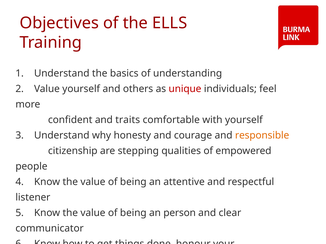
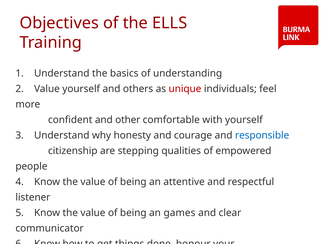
traits: traits -> other (128, 120)
responsible colour: orange -> blue (262, 136)
person: person -> games (180, 213)
